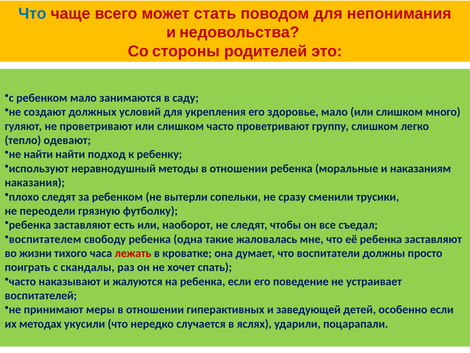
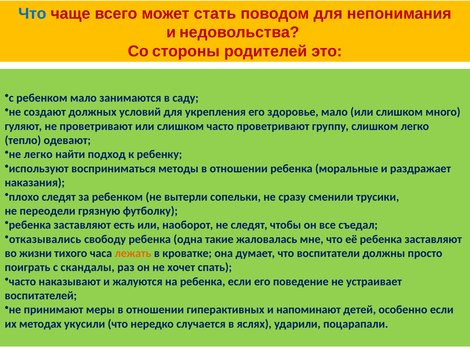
не найти: найти -> легко (38, 154)
неравнодушный: неравнодушный -> восприниматься (114, 168)
наказаниям: наказаниям -> раздражает (420, 168)
воспитателем: воспитателем -> отказывались (45, 239)
лежать colour: red -> orange (133, 253)
заведующей: заведующей -> напоминают (309, 309)
